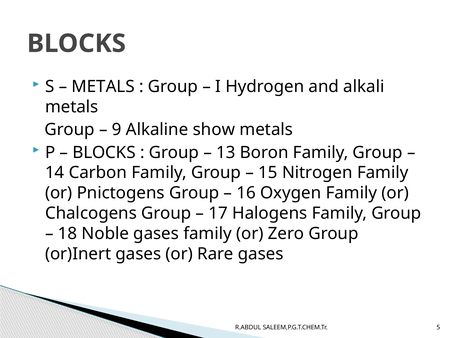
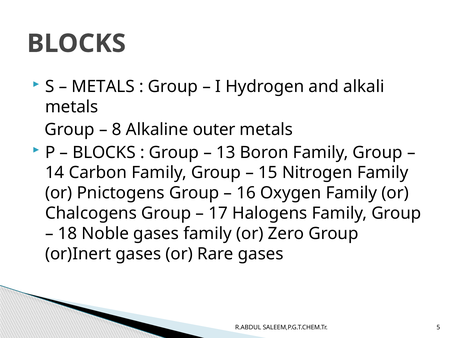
9: 9 -> 8 (117, 130)
show: show -> outer (214, 130)
